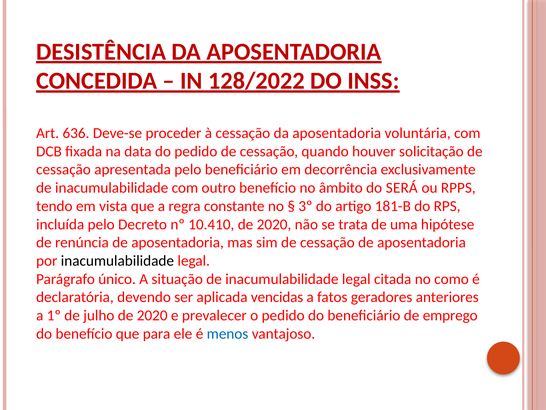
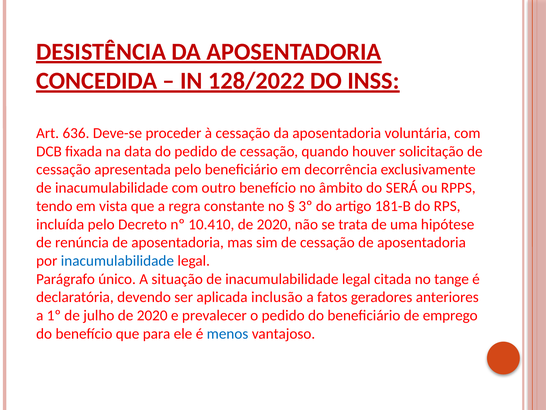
inacumulabilidade colour: black -> blue (117, 260)
como: como -> tange (452, 279)
vencidas: vencidas -> inclusão (277, 297)
